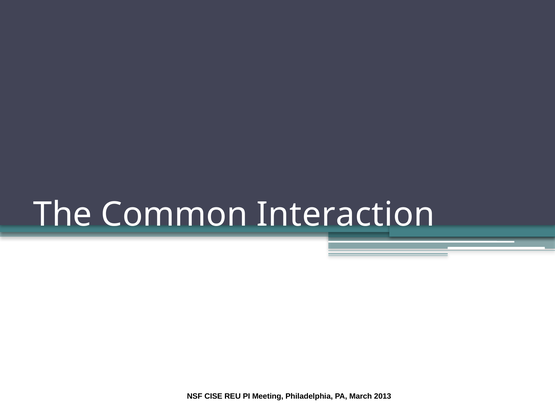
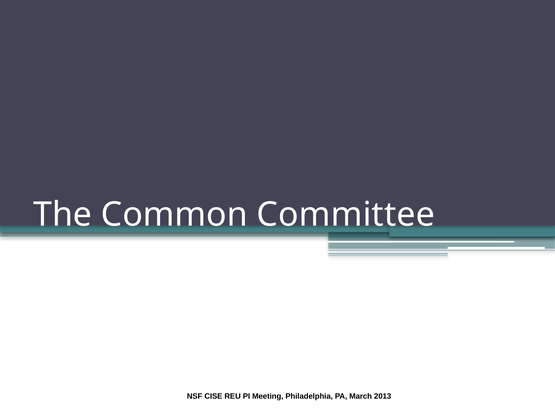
Interaction: Interaction -> Committee (346, 214)
